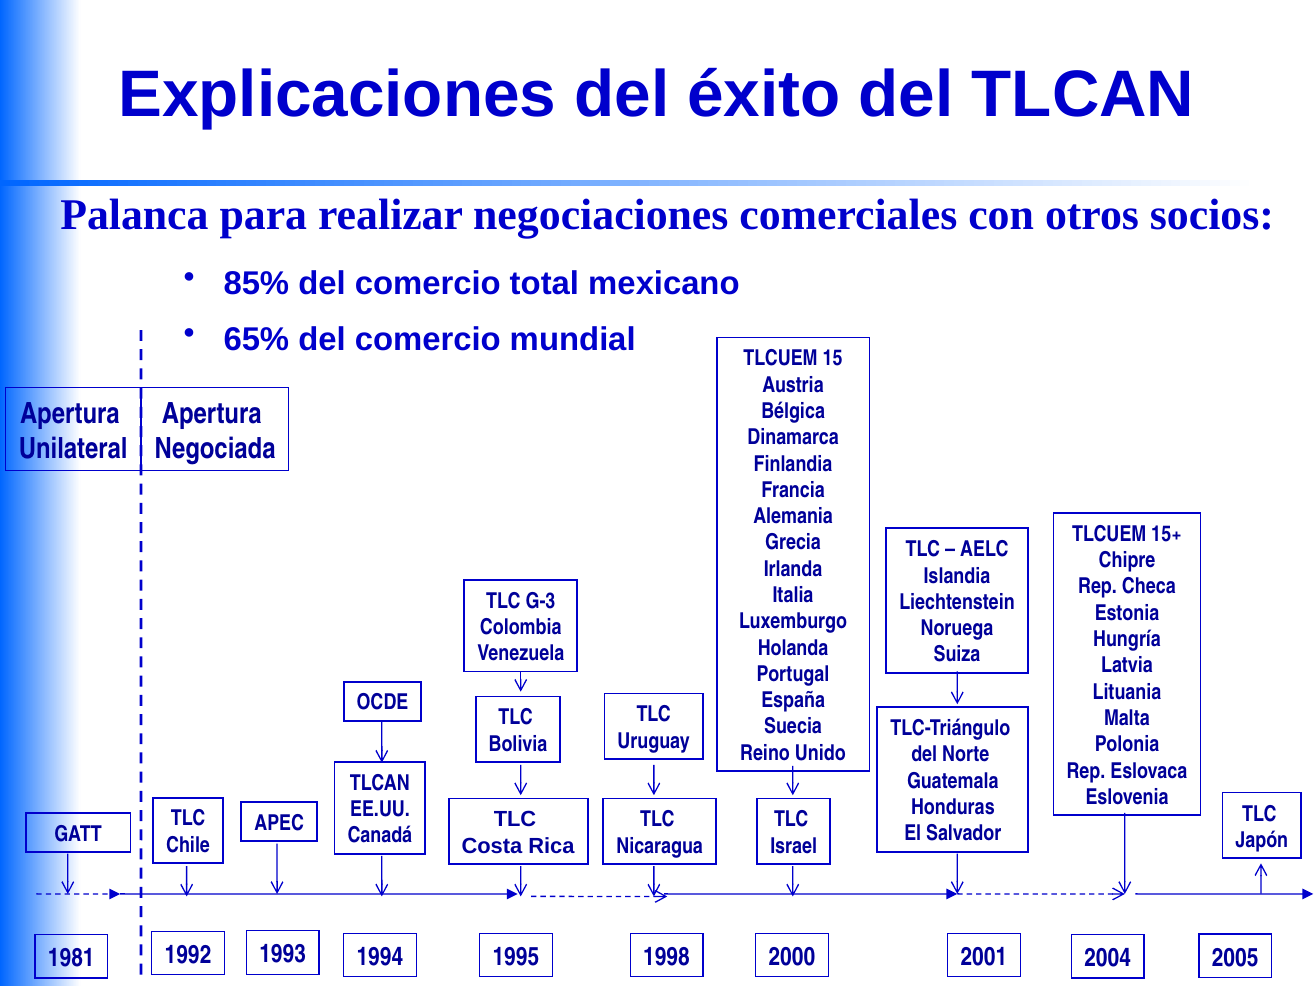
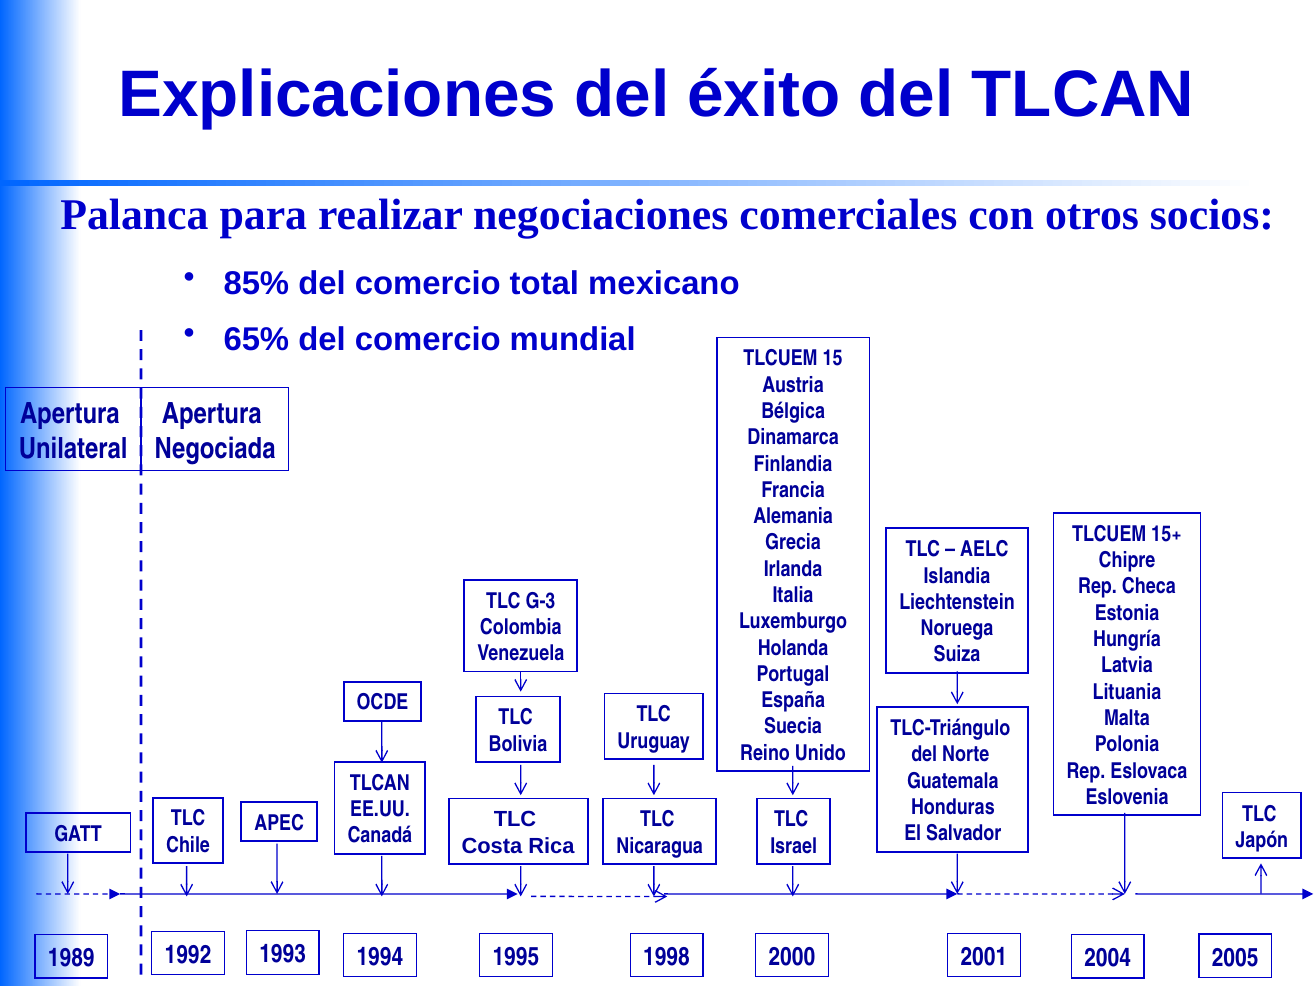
1981: 1981 -> 1989 (71, 957)
